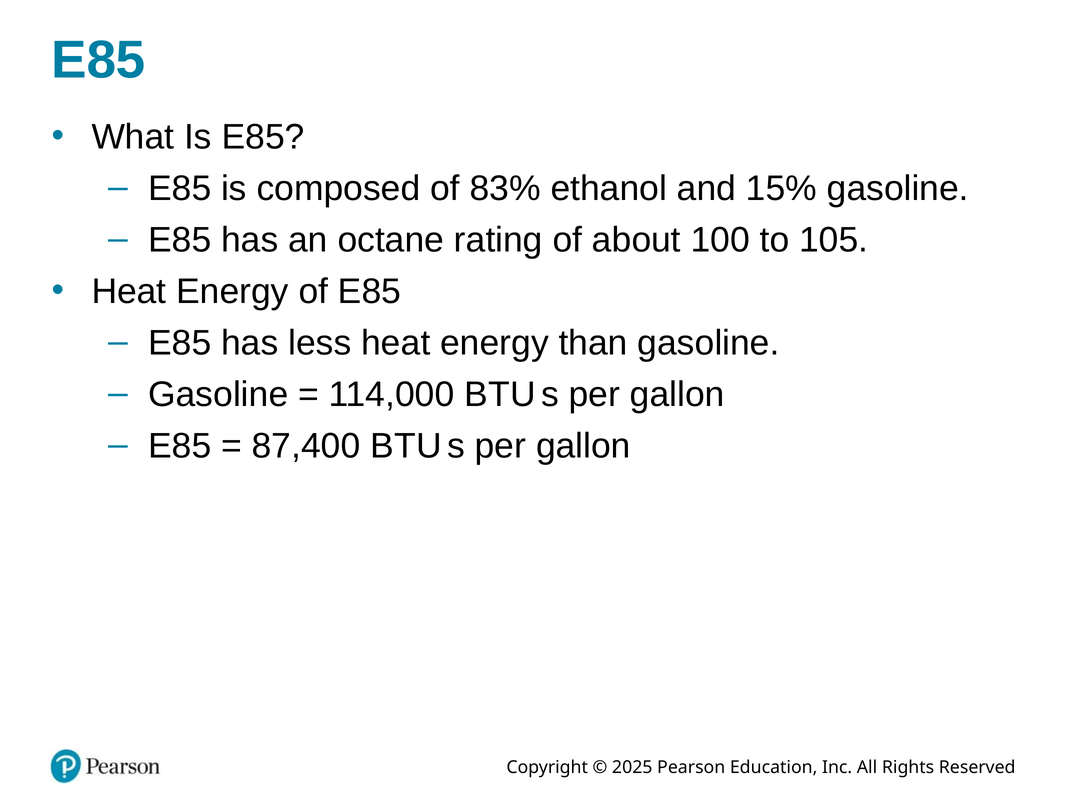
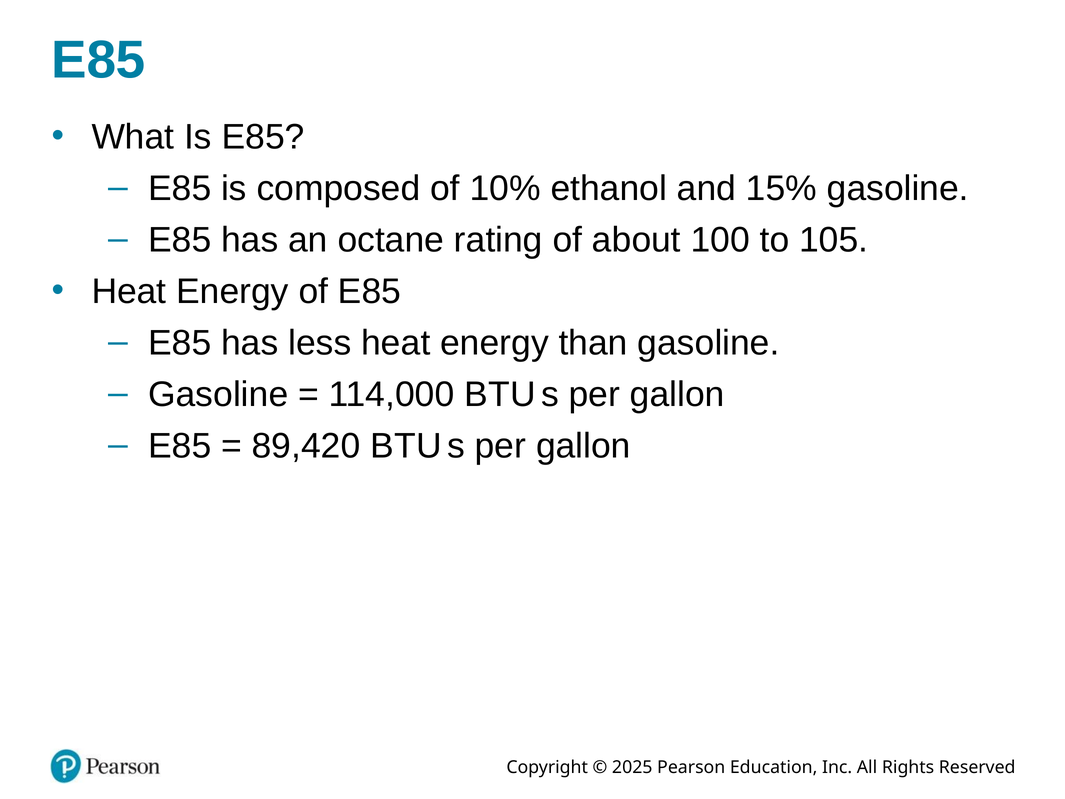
83%: 83% -> 10% (505, 188)
87,400: 87,400 -> 89,420 (306, 446)
